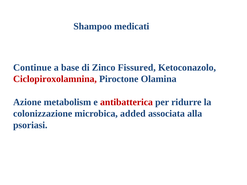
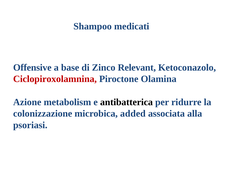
Continue: Continue -> Offensive (32, 68)
Fissured: Fissured -> Relevant (137, 68)
antibatterica colour: red -> black (126, 102)
